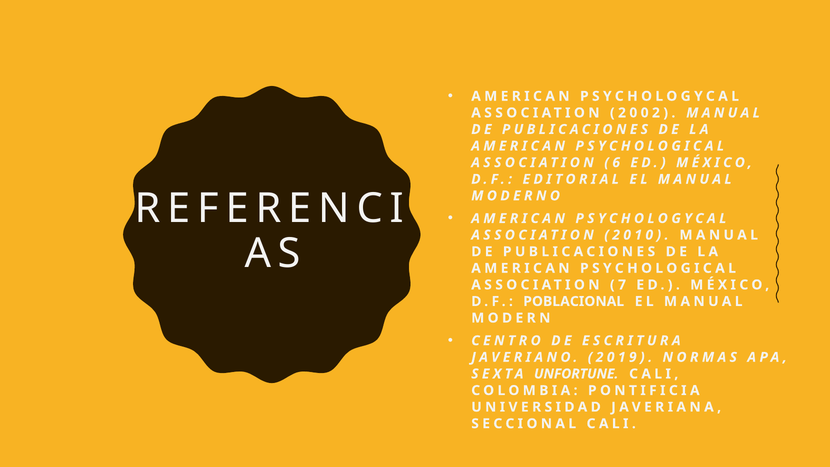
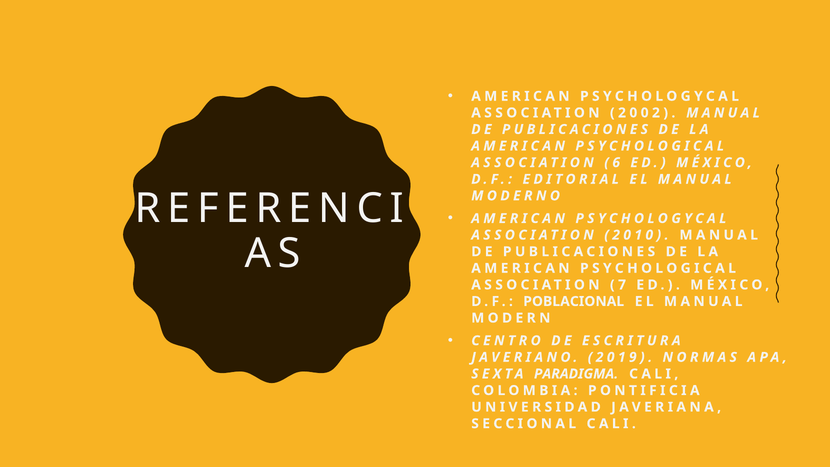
UNFORTUNE: UNFORTUNE -> PARADIGMA (576, 374)
